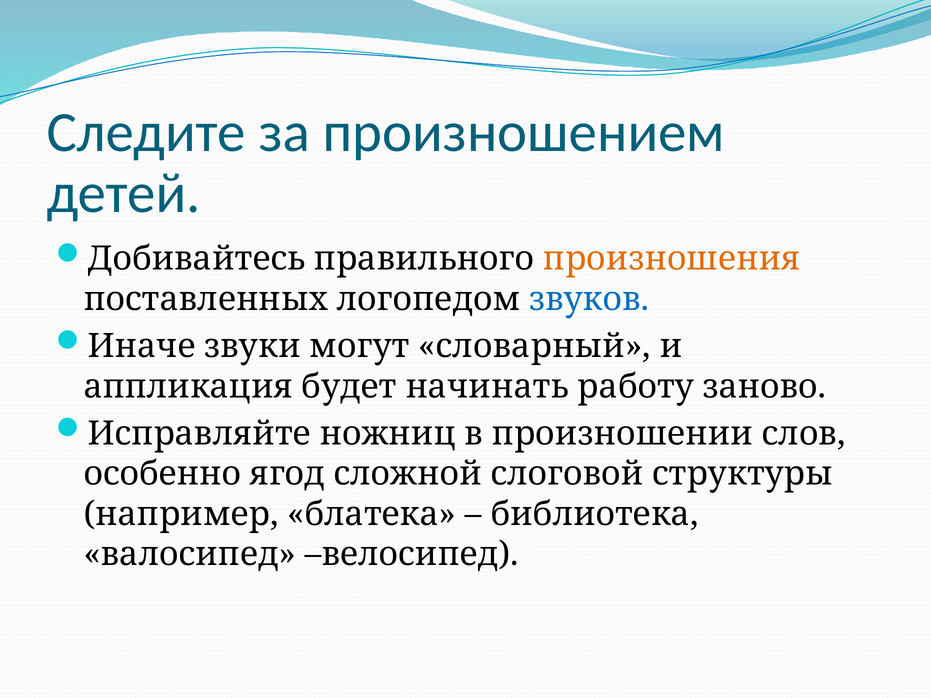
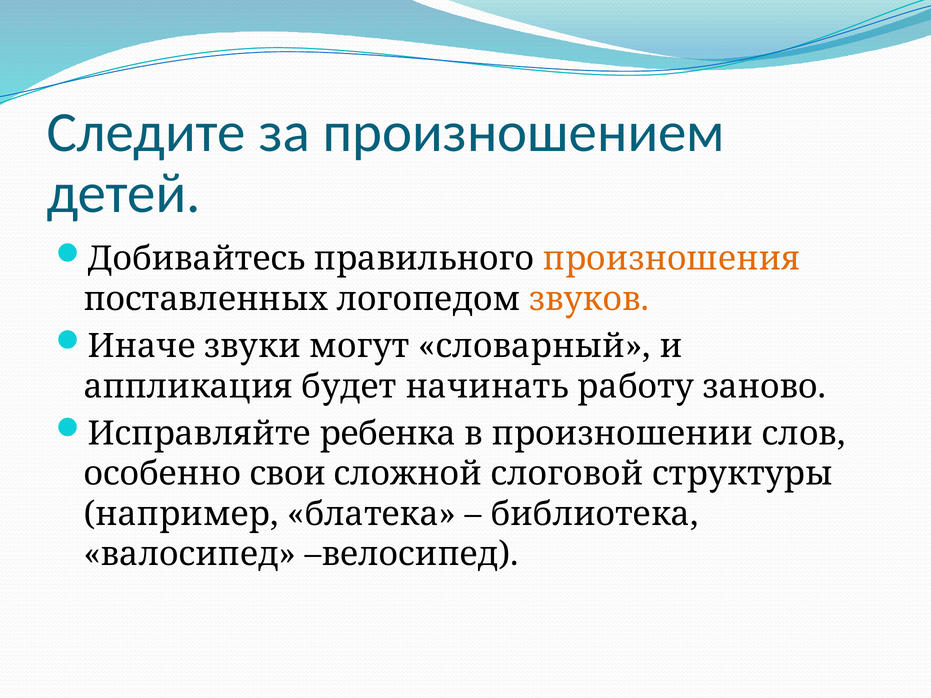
звуков colour: blue -> orange (589, 299)
ножниц: ножниц -> ребенка (388, 434)
ягод: ягод -> свои (288, 474)
